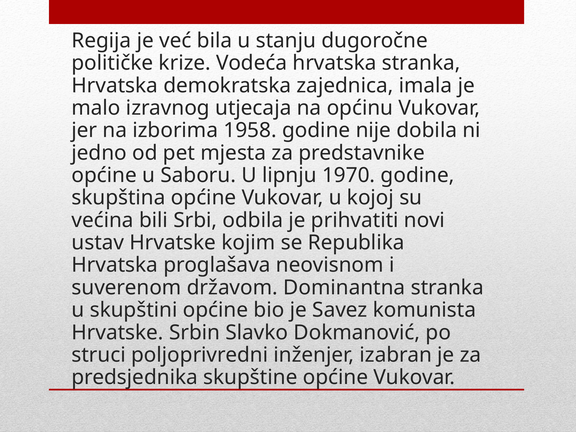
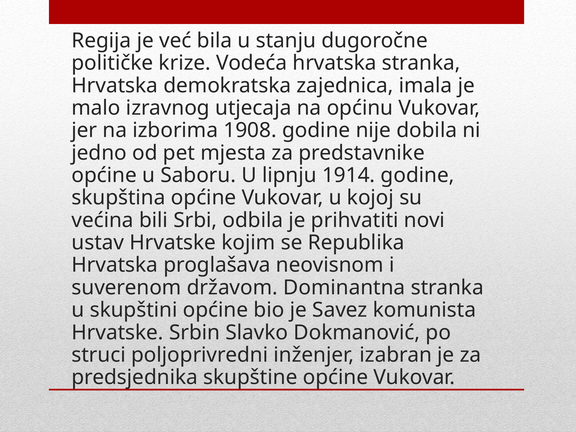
1958: 1958 -> 1908 (250, 130)
1970: 1970 -> 1914 (349, 175)
